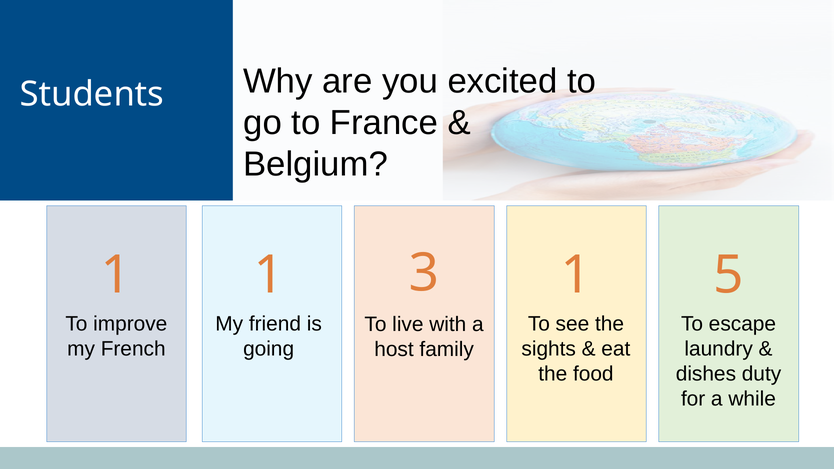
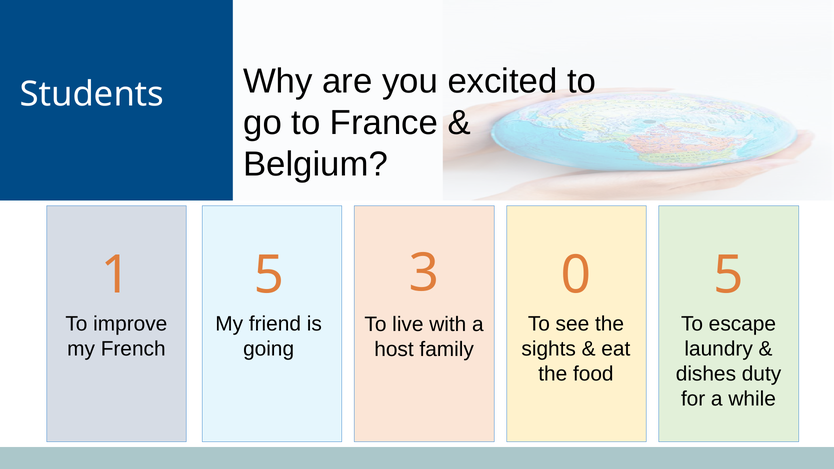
1 1: 1 -> 5 (269, 275)
3 1: 1 -> 0 (576, 275)
